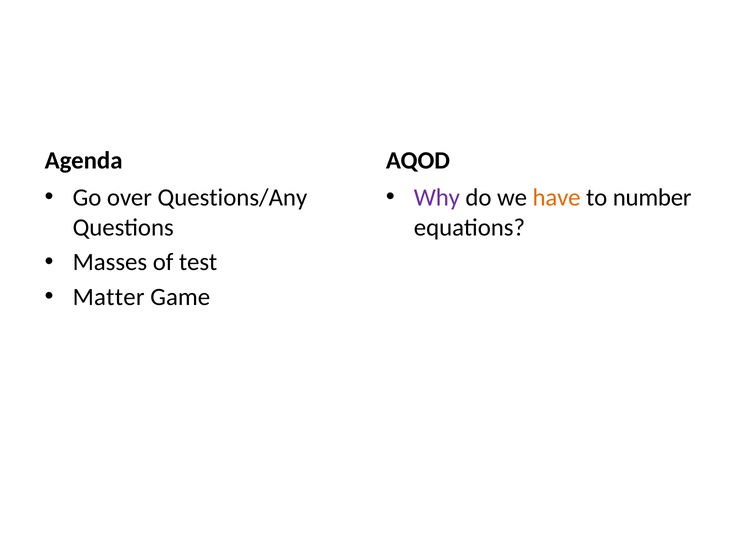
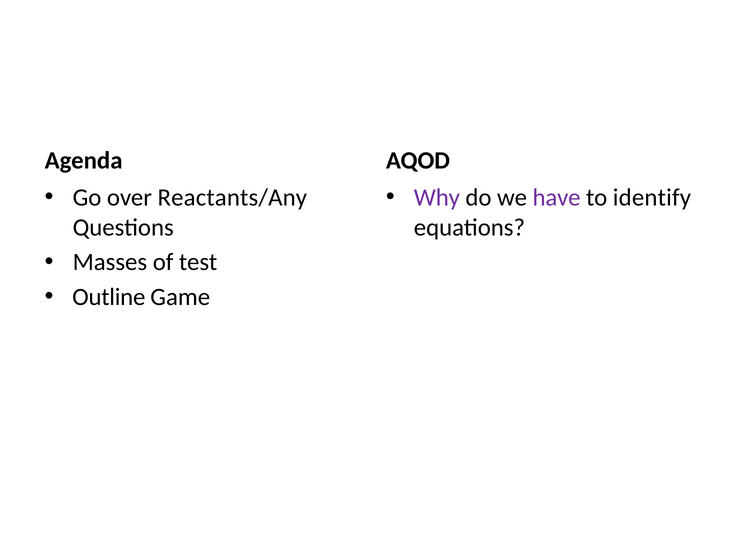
Questions/Any: Questions/Any -> Reactants/Any (232, 198)
have colour: orange -> purple (557, 198)
number: number -> identify (652, 198)
Matter: Matter -> Outline (109, 297)
